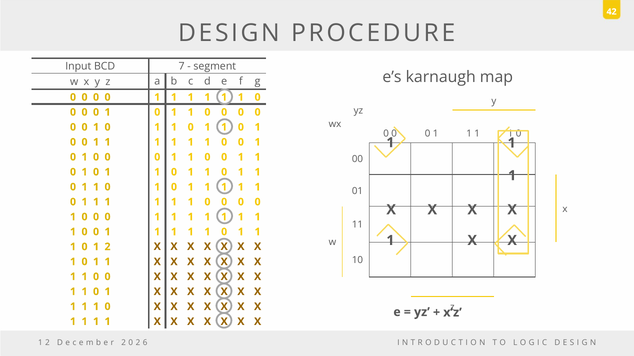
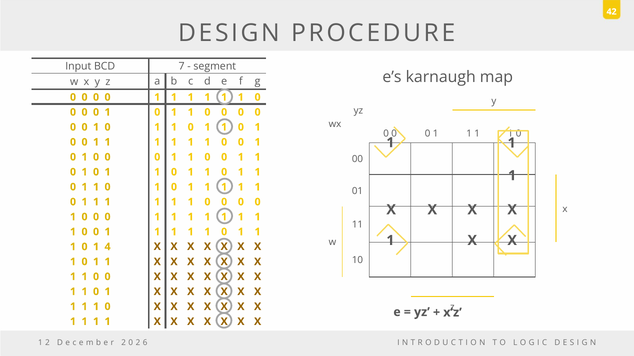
0 1 2: 2 -> 4 (108, 247)
